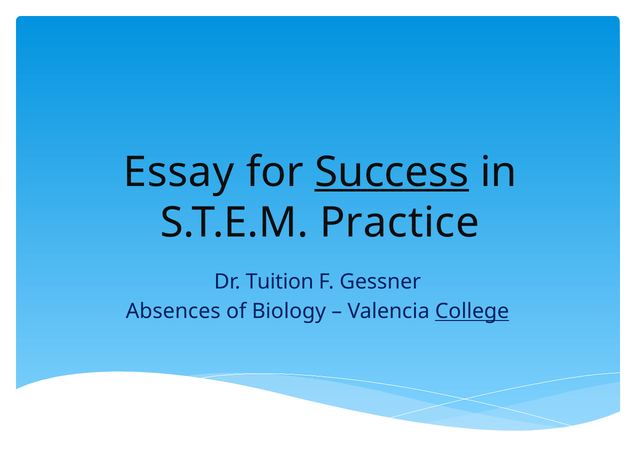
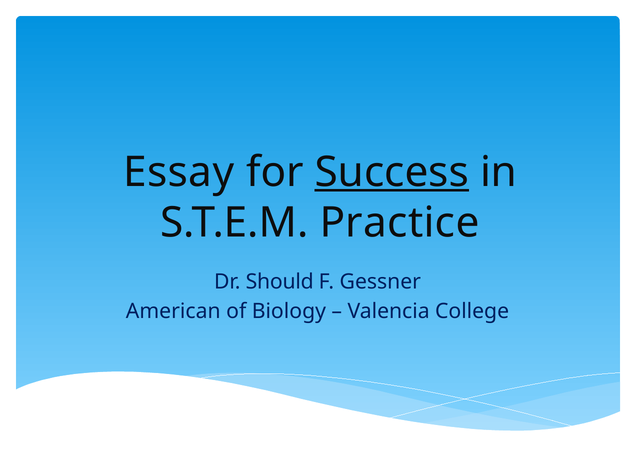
Tuition: Tuition -> Should (280, 282)
Absences: Absences -> American (173, 312)
College underline: present -> none (472, 312)
